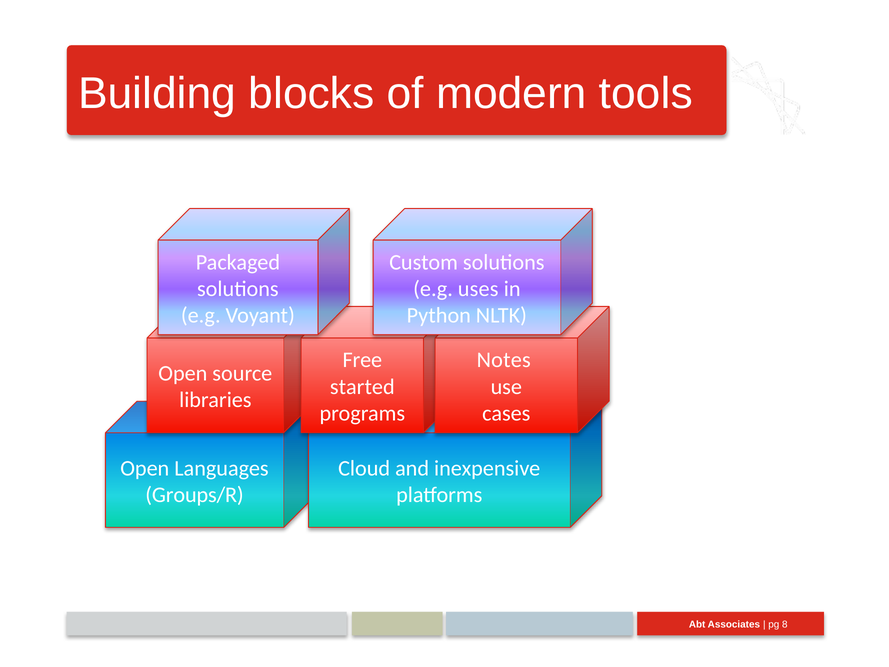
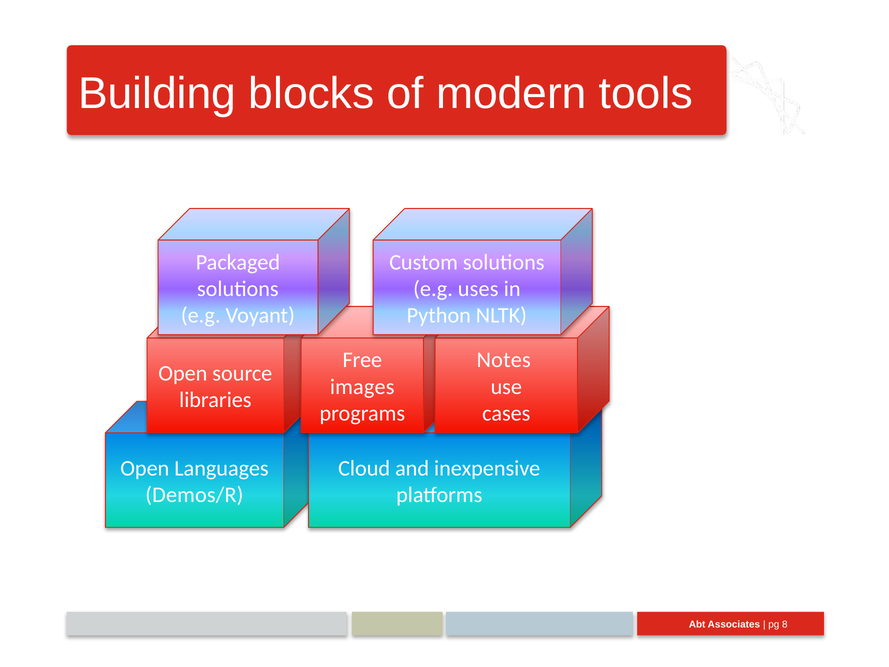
started: started -> images (362, 387)
Groups/R: Groups/R -> Demos/R (194, 495)
